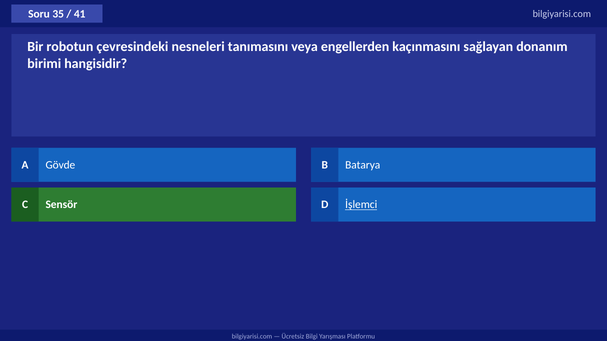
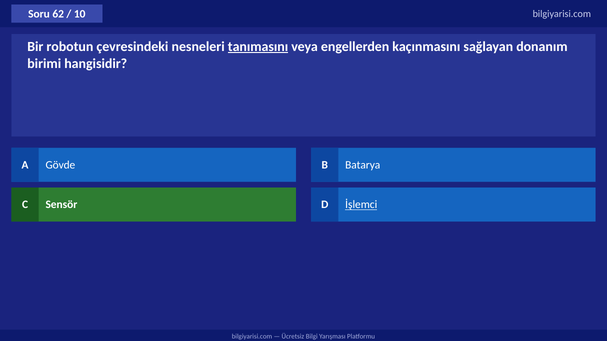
35: 35 -> 62 (58, 14)
41: 41 -> 10 (80, 14)
tanımasını underline: none -> present (258, 47)
